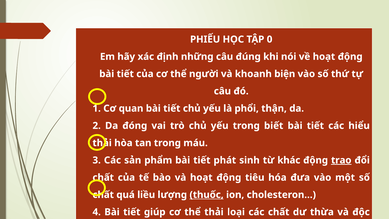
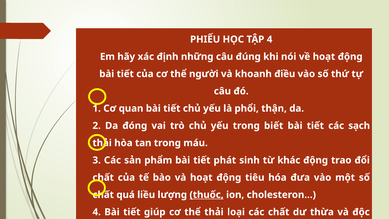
TẬP 0: 0 -> 4 (270, 39)
biện: biện -> điều (285, 74)
hiểu: hiểu -> sạch (359, 126)
trao underline: present -> none (341, 160)
